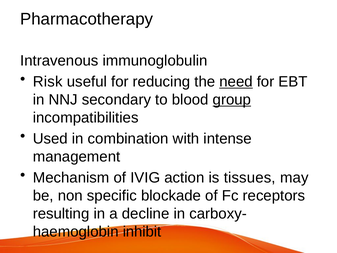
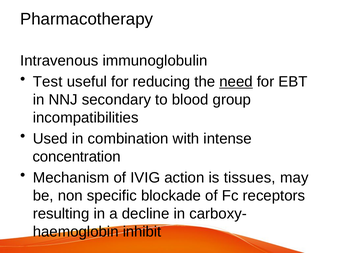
Risk: Risk -> Test (48, 82)
group underline: present -> none (232, 100)
management: management -> concentration (77, 156)
